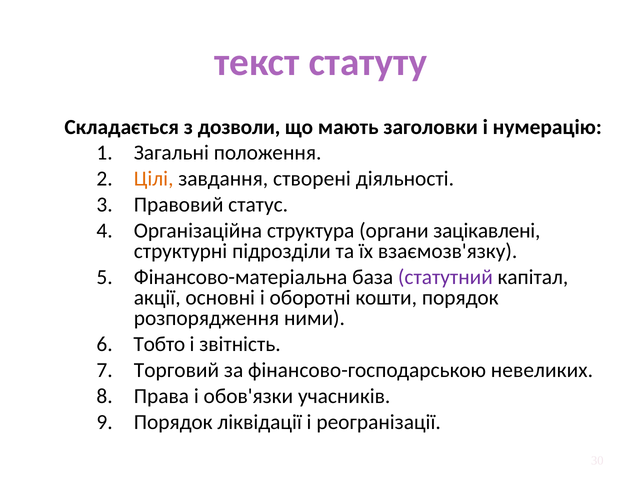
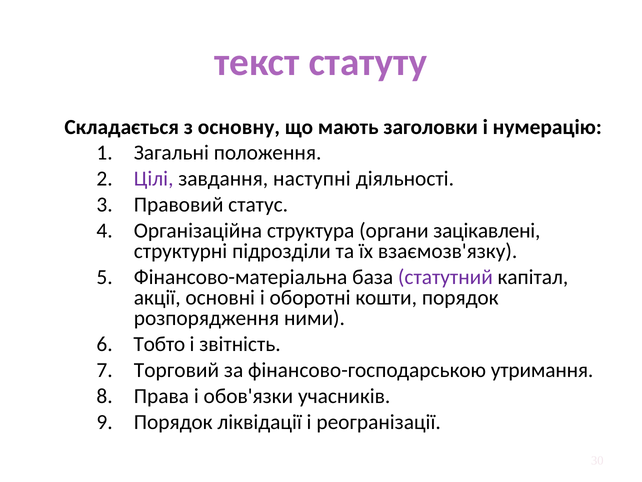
дозволи: дозволи -> основну (239, 127)
Цілі colour: orange -> purple (154, 179)
створені: створені -> наступні (312, 179)
невеликих: невеликих -> утримання (542, 370)
